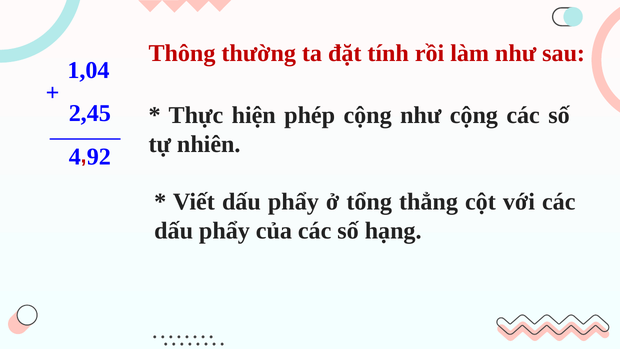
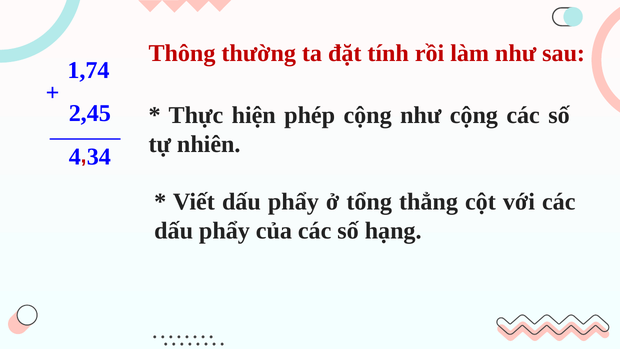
1,04: 1,04 -> 1,74 (88, 70)
92: 92 -> 34 (99, 157)
